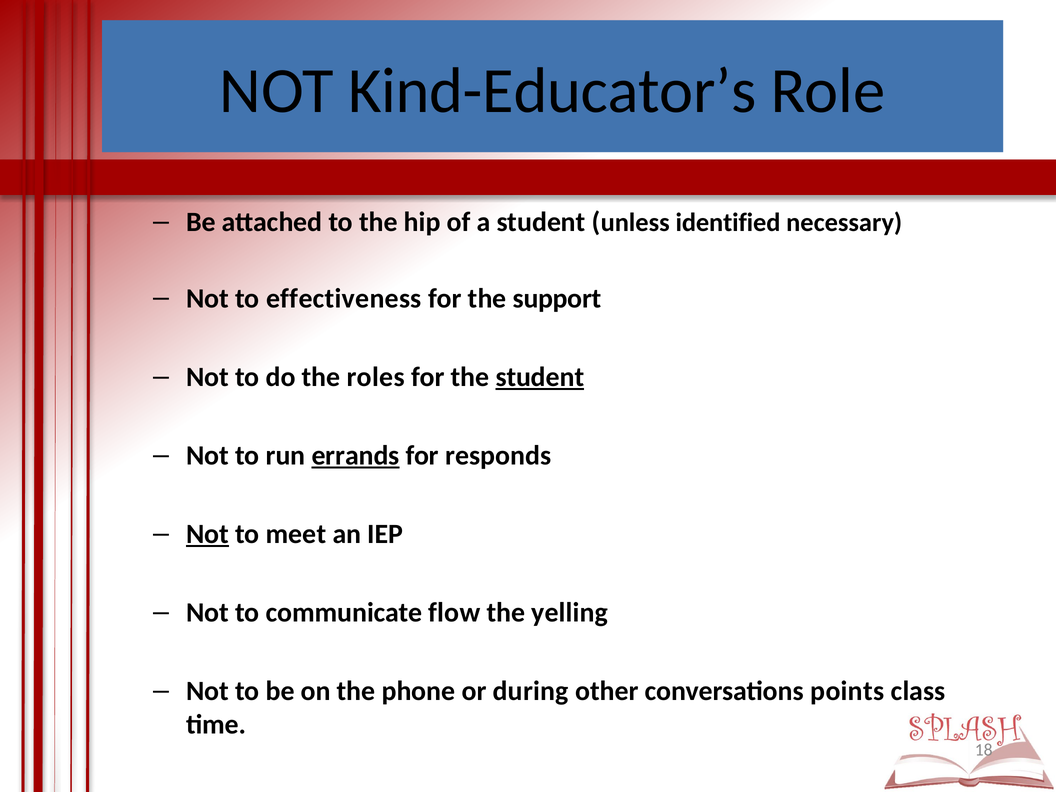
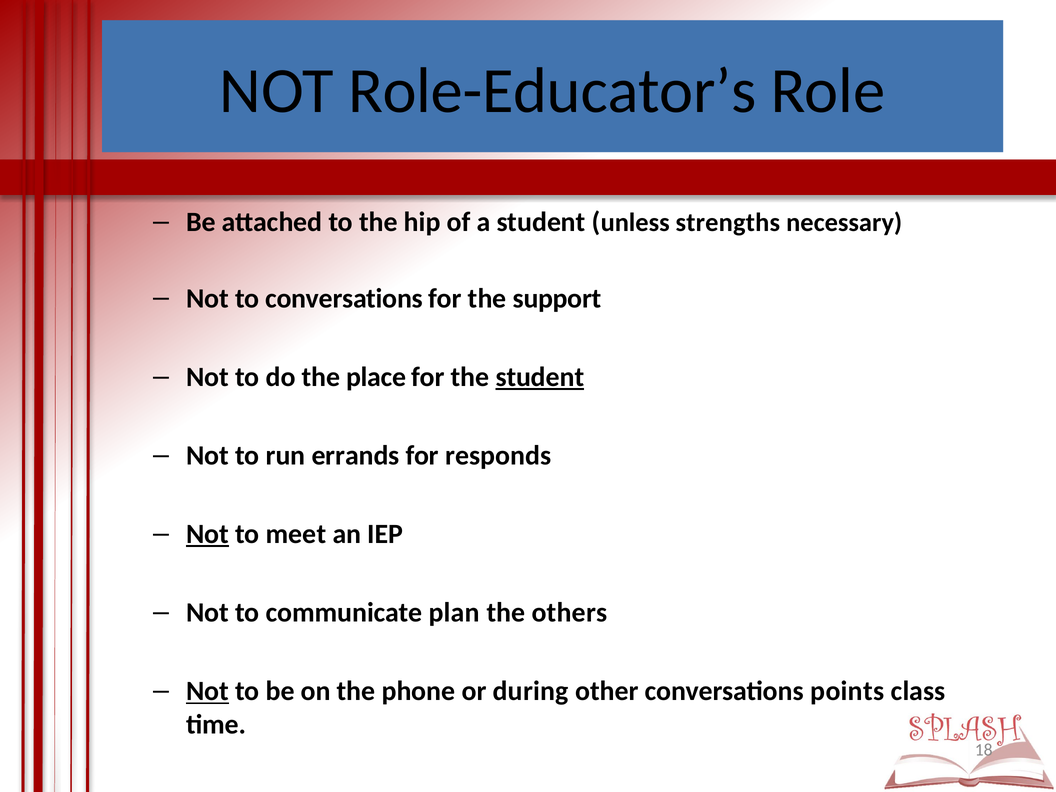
Kind-Educator’s: Kind-Educator’s -> Role-Educator’s (552, 91)
identified: identified -> strengths (728, 223)
to effectiveness: effectiveness -> conversations (344, 298)
roles: roles -> place (376, 377)
errands underline: present -> none (356, 456)
flow: flow -> plan (454, 613)
yelling: yelling -> others (569, 613)
Not underline: none -> present (207, 691)
